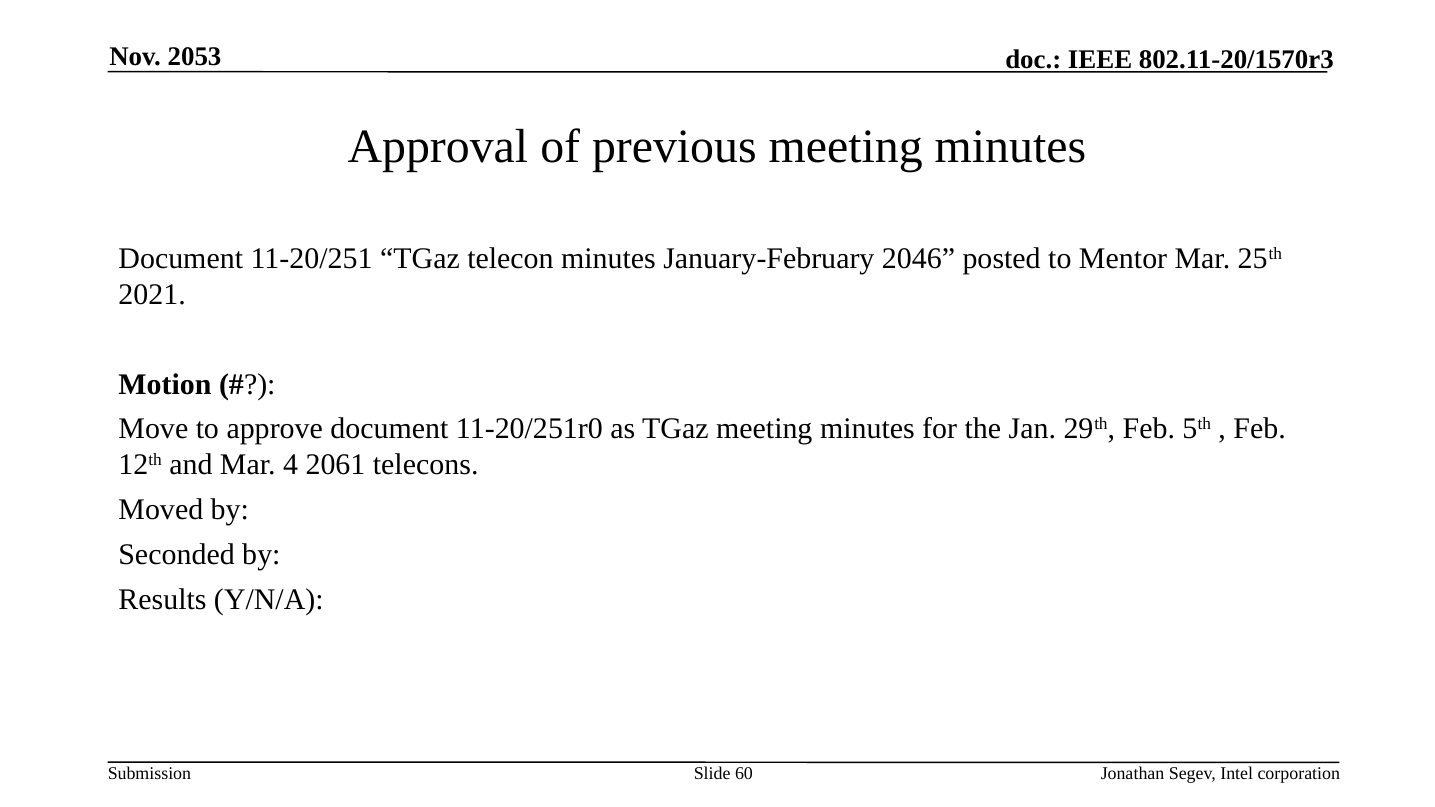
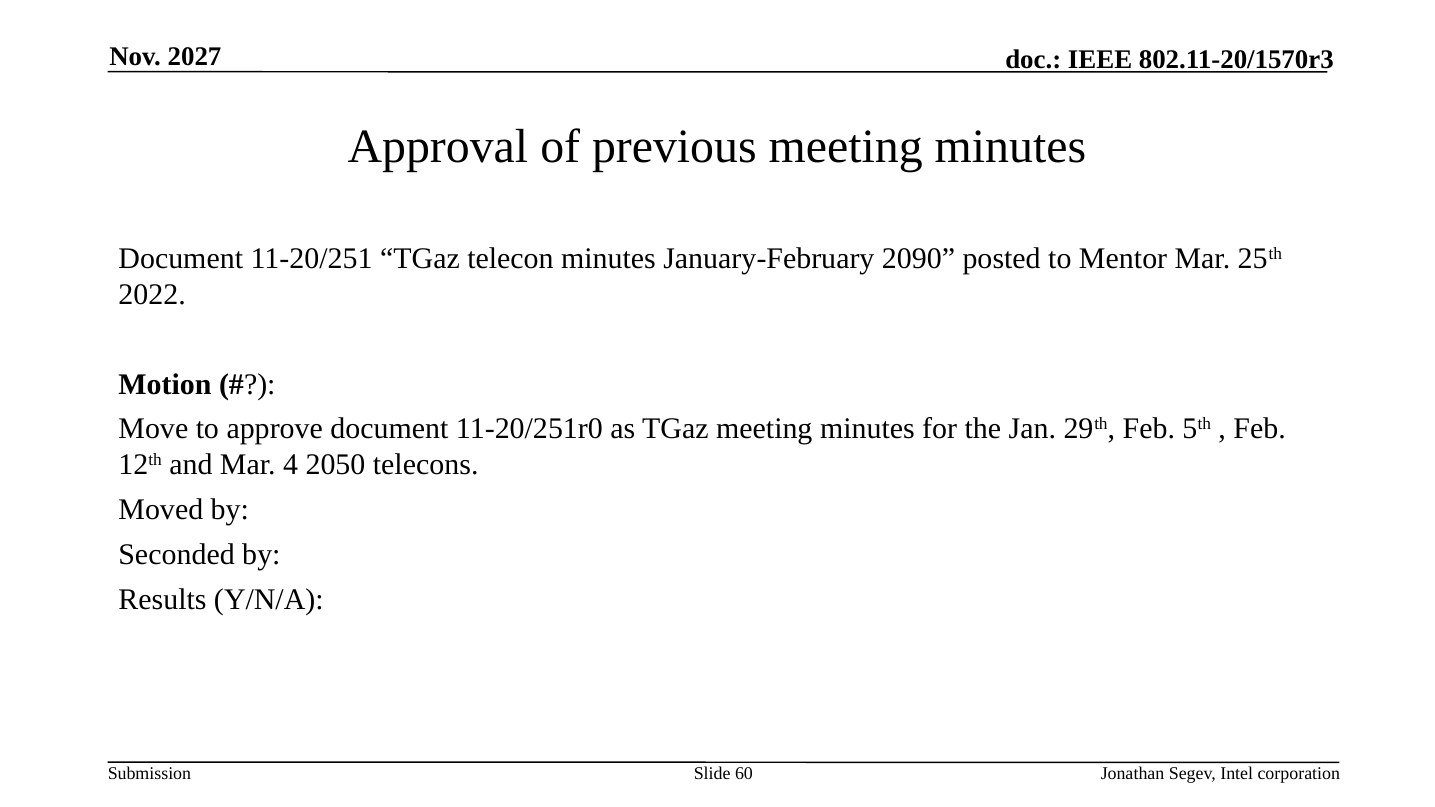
2053: 2053 -> 2027 (195, 57)
2046: 2046 -> 2090 (919, 259)
2021: 2021 -> 2022 (152, 295)
2061: 2061 -> 2050 (335, 465)
